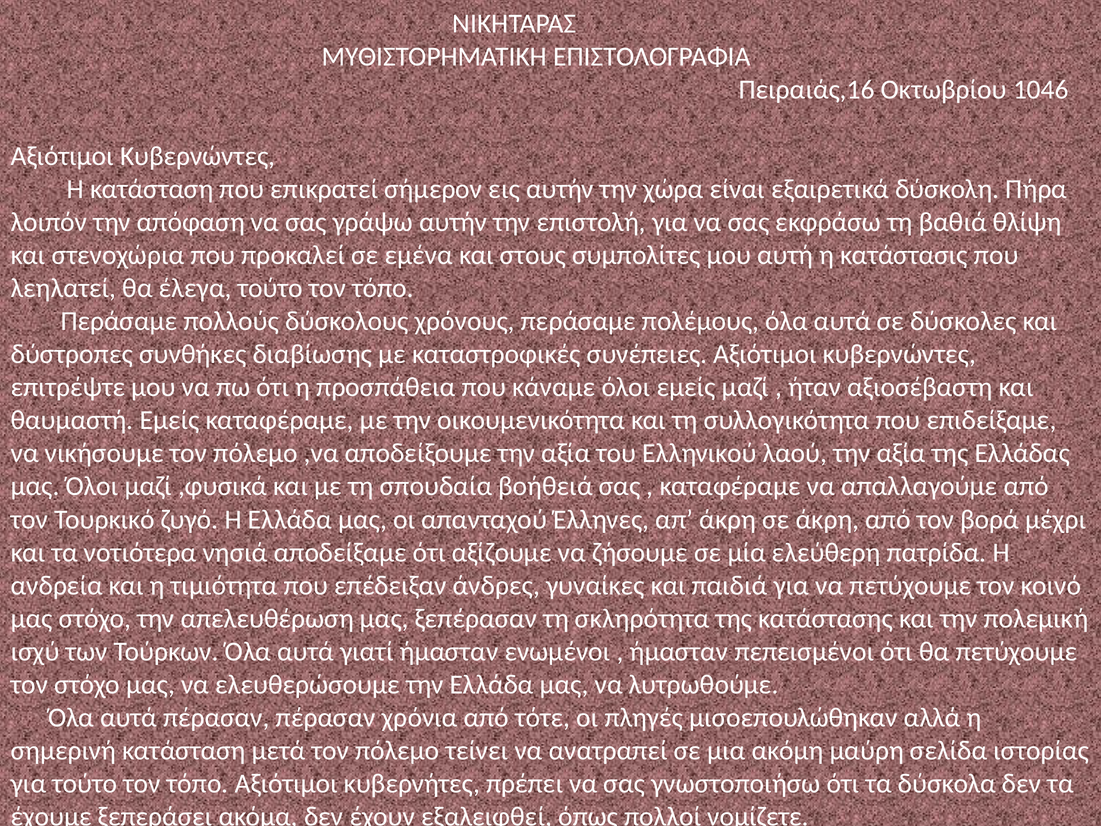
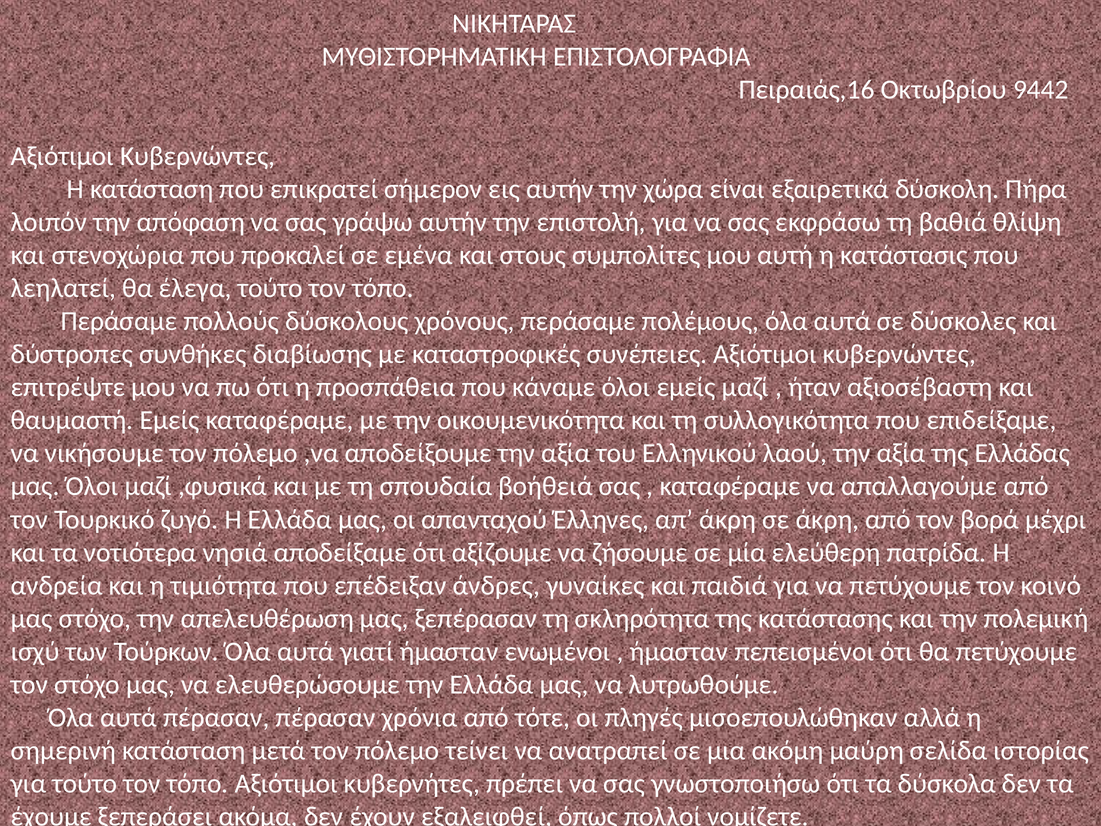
1046: 1046 -> 9442 (1041, 90)
